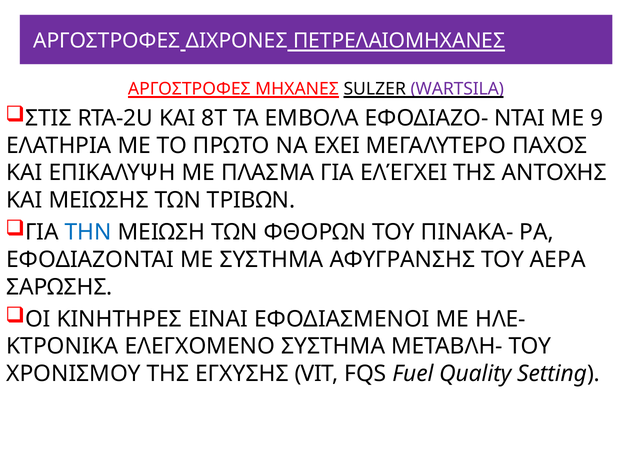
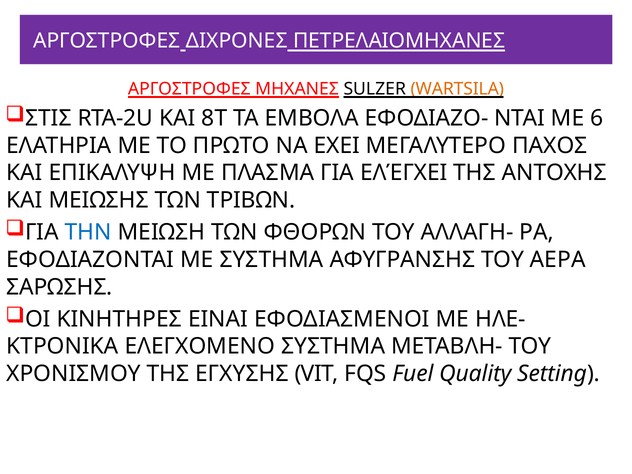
WARTSILA colour: purple -> orange (457, 89)
9: 9 -> 6 (597, 118)
ΠΙΝΑΚΑ-: ΠΙΝΑΚΑ- -> ΑΛΛΑΓΗ- (467, 232)
